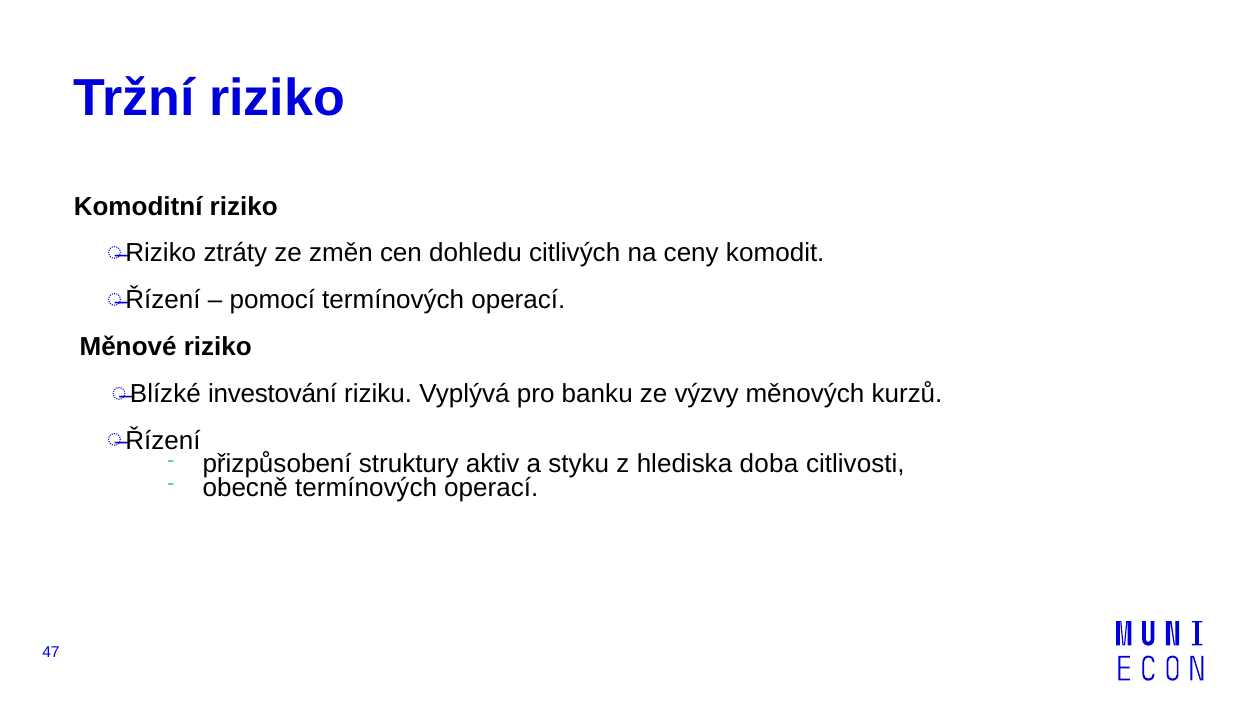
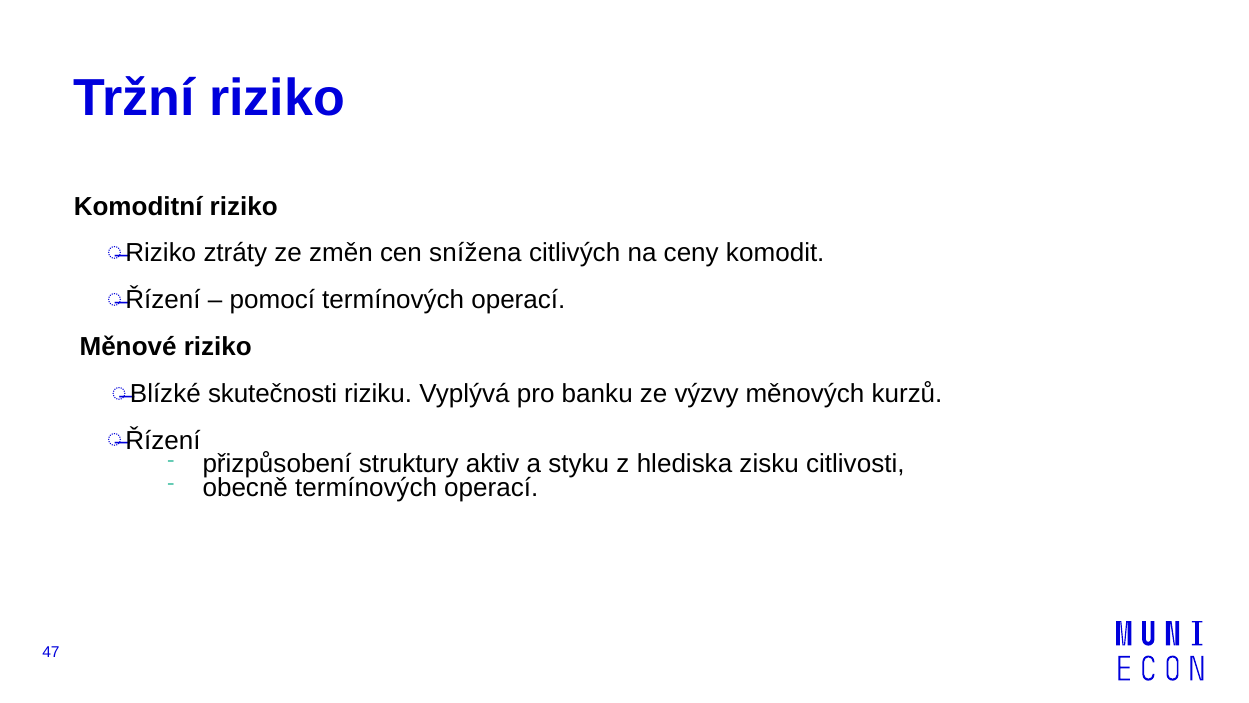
dohledu: dohledu -> snížena (475, 253)
investování: investování -> skutečnosti (273, 394)
doba: doba -> zisku (769, 464)
